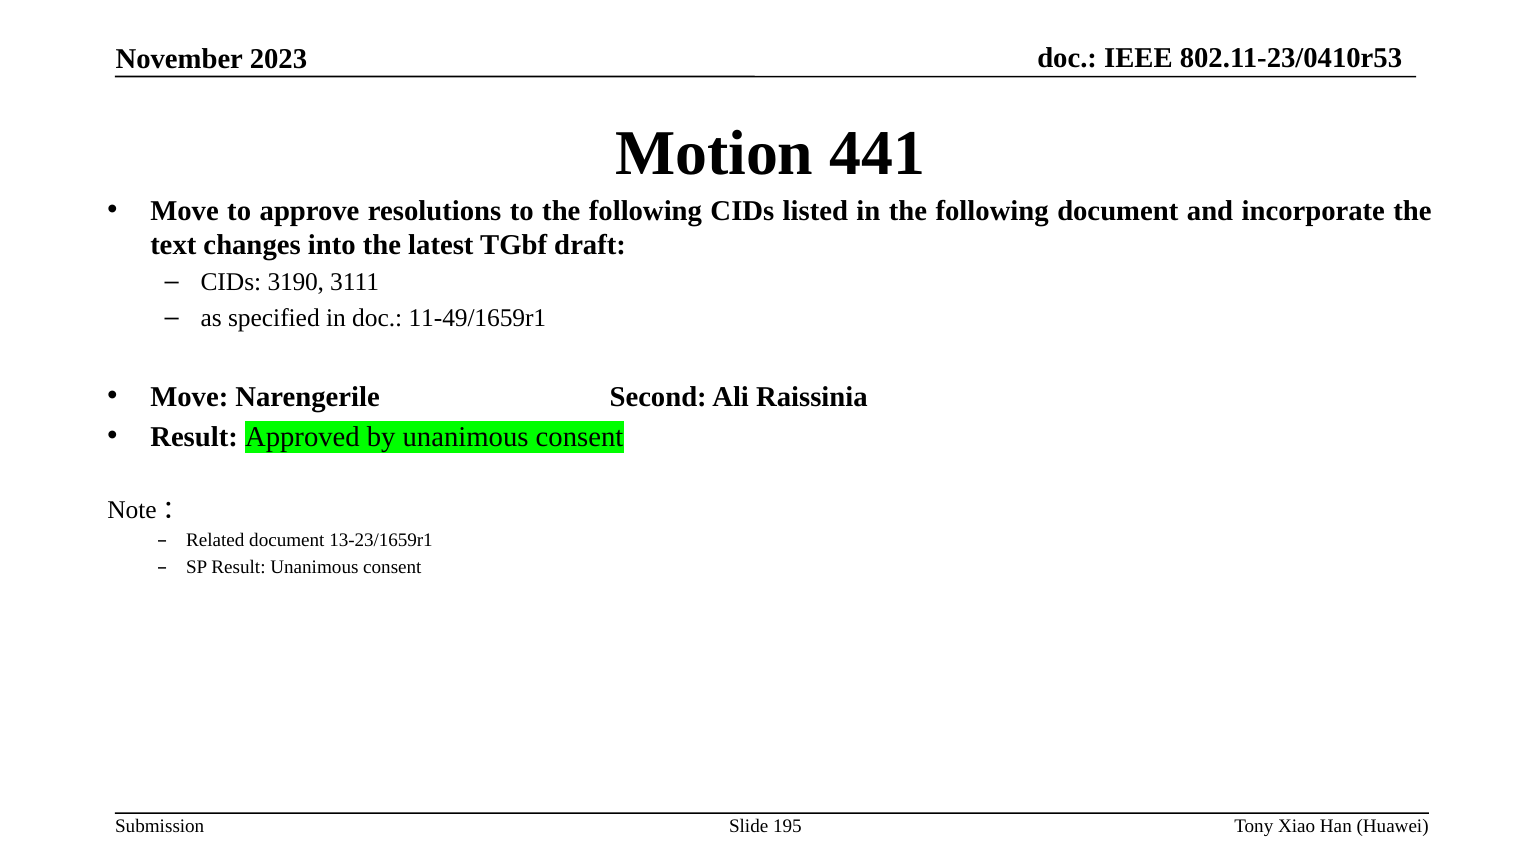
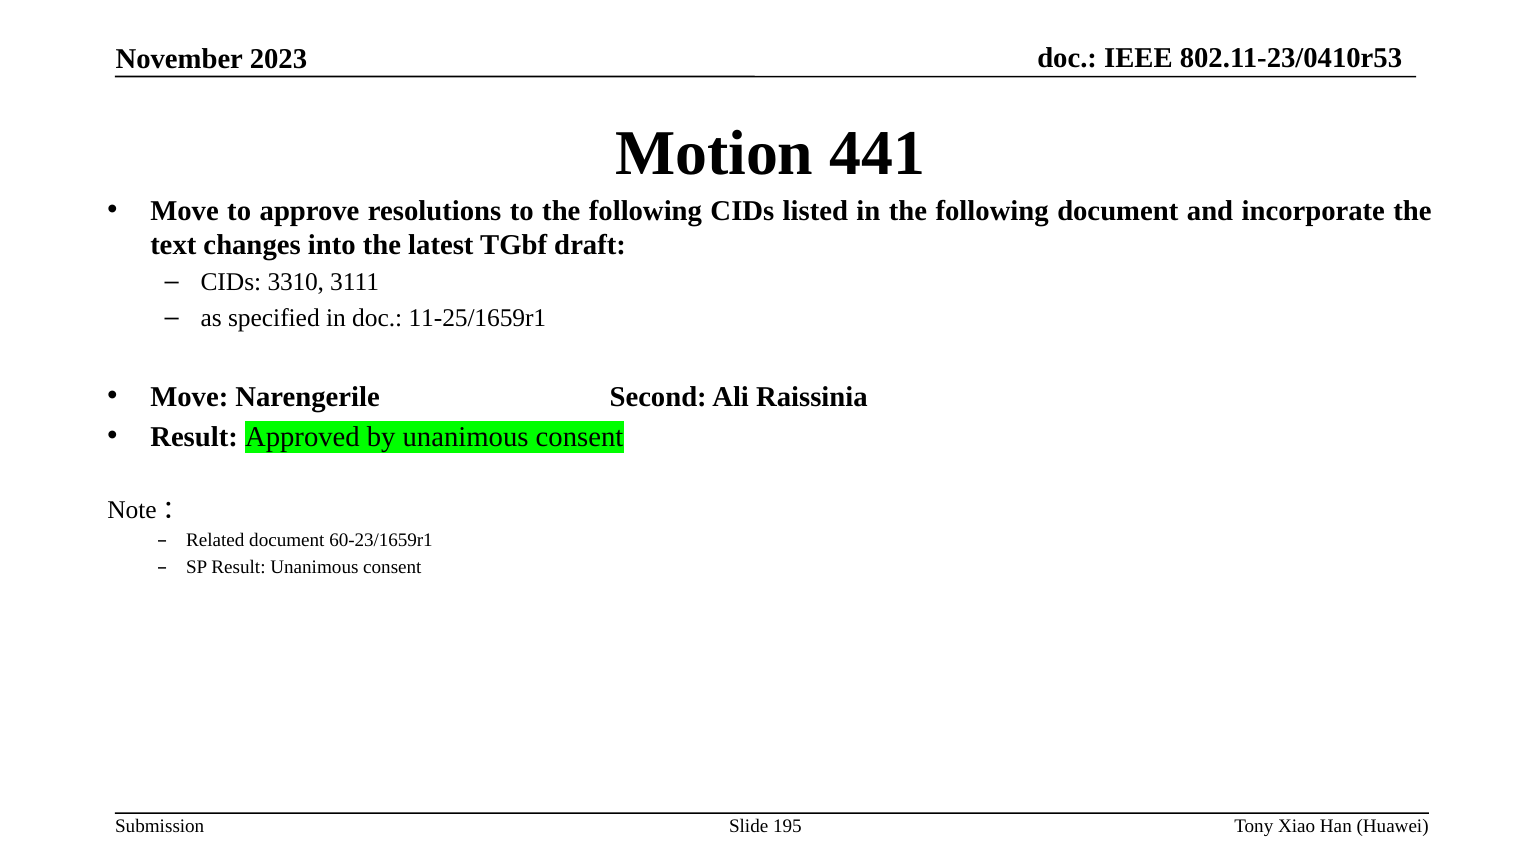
3190: 3190 -> 3310 (296, 283)
11-49/1659r1: 11-49/1659r1 -> 11-25/1659r1 (477, 318)
13-23/1659r1: 13-23/1659r1 -> 60-23/1659r1 (381, 540)
